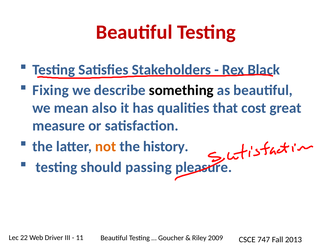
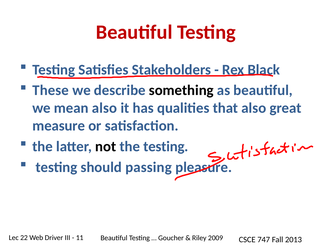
Fixing: Fixing -> These (51, 90)
that cost: cost -> also (254, 108)
not colour: orange -> black (106, 146)
the history: history -> testing (166, 146)
